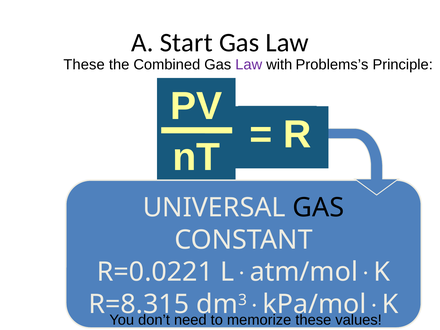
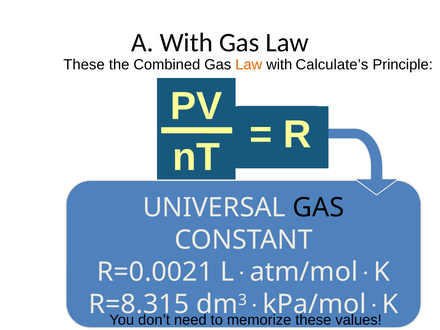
A Start: Start -> With (186, 43)
Law colour: purple -> orange (249, 65)
Problems’s: Problems’s -> Calculate’s (332, 65)
R=0.0221: R=0.0221 -> R=0.0021 (155, 272)
